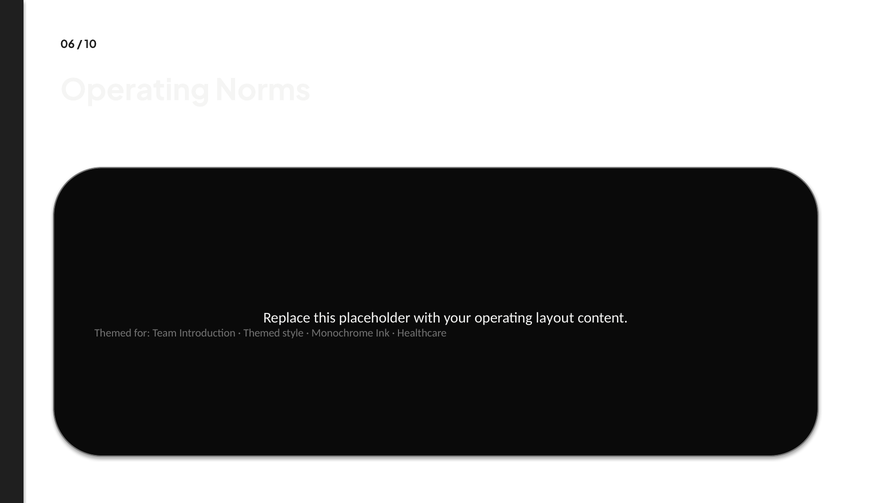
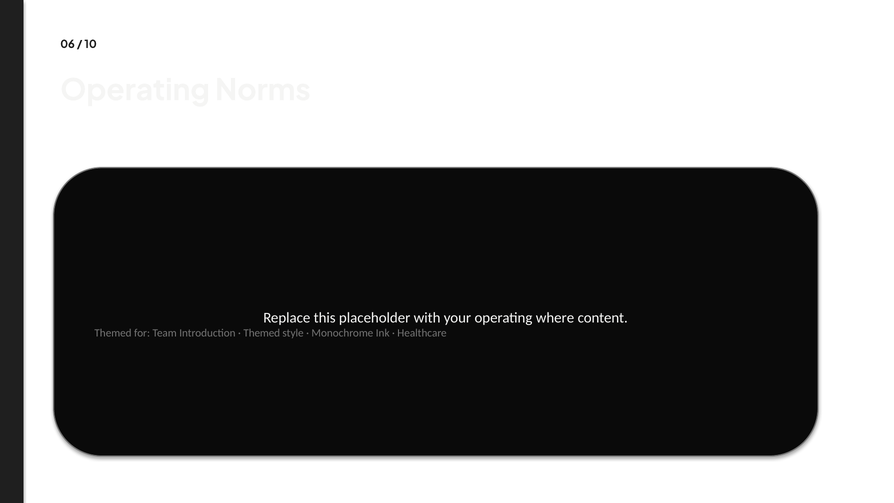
layout: layout -> where (555, 318)
